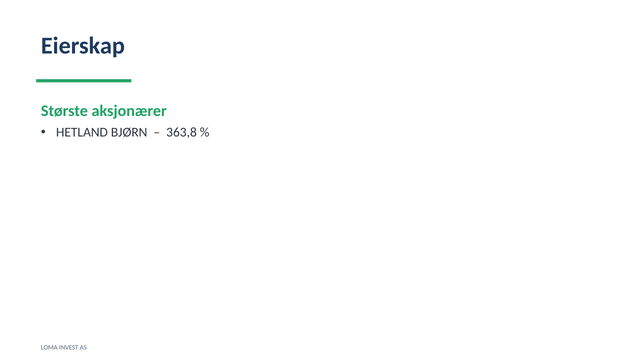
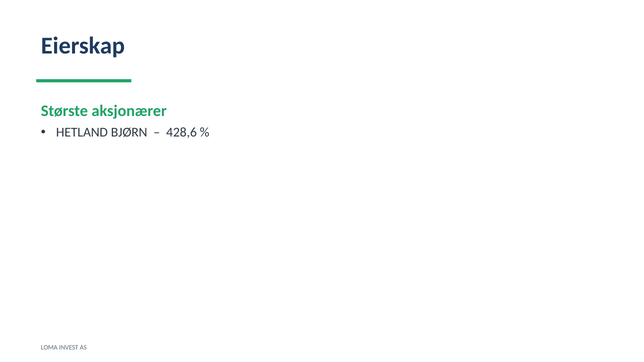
363,8: 363,8 -> 428,6 (182, 132)
